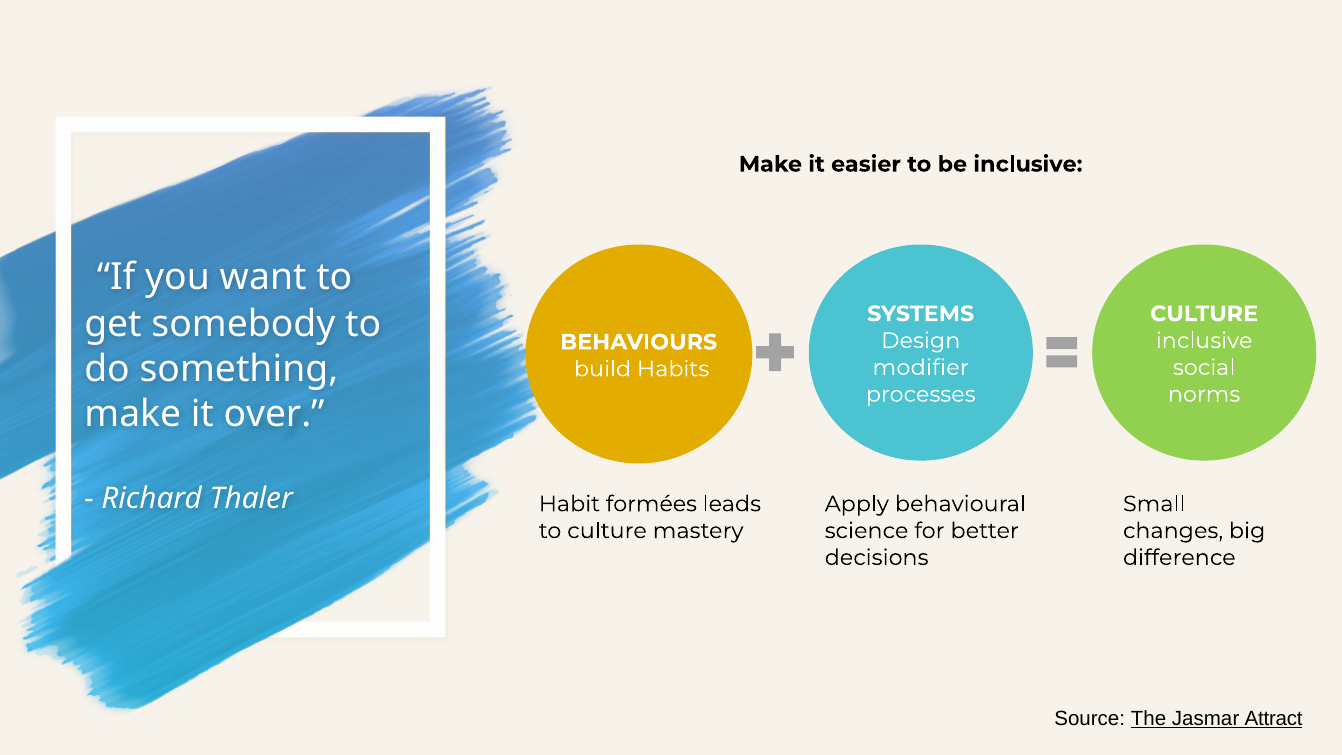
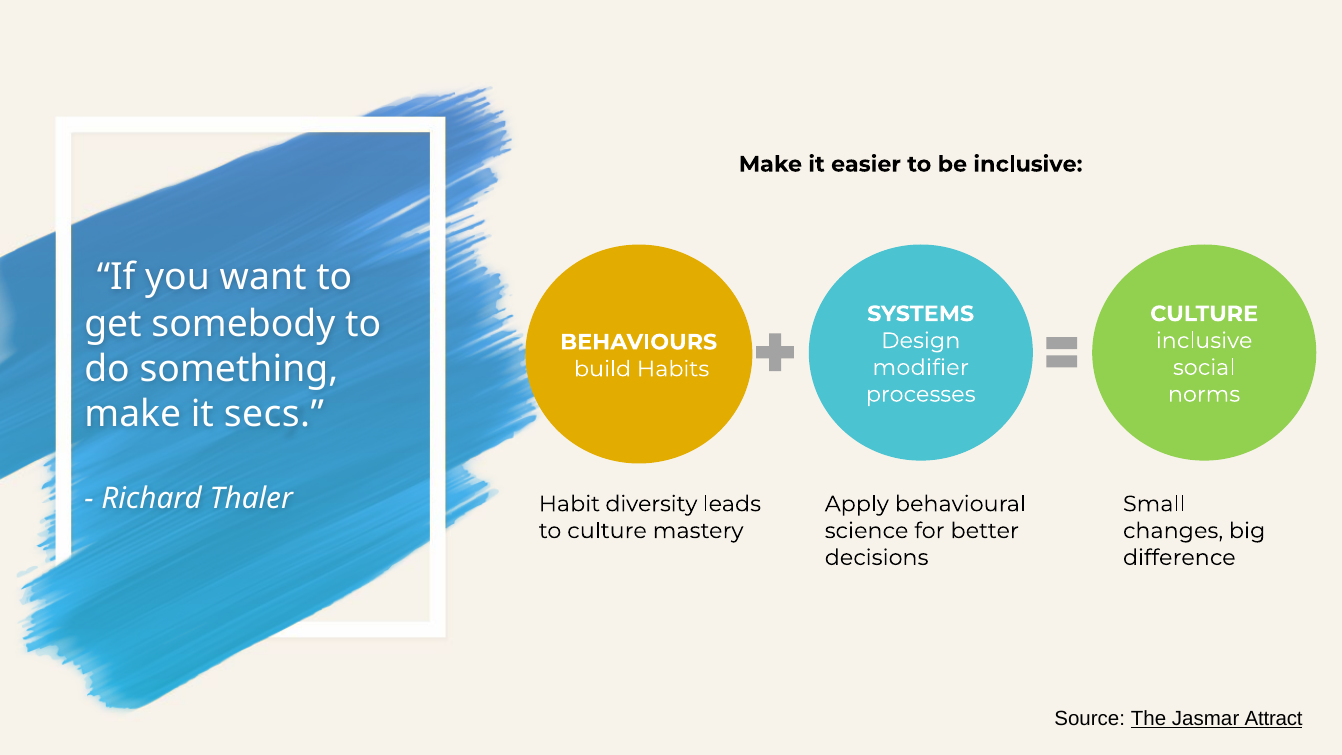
over: over -> secs (274, 414)
formées: formées -> diversity (651, 504)
